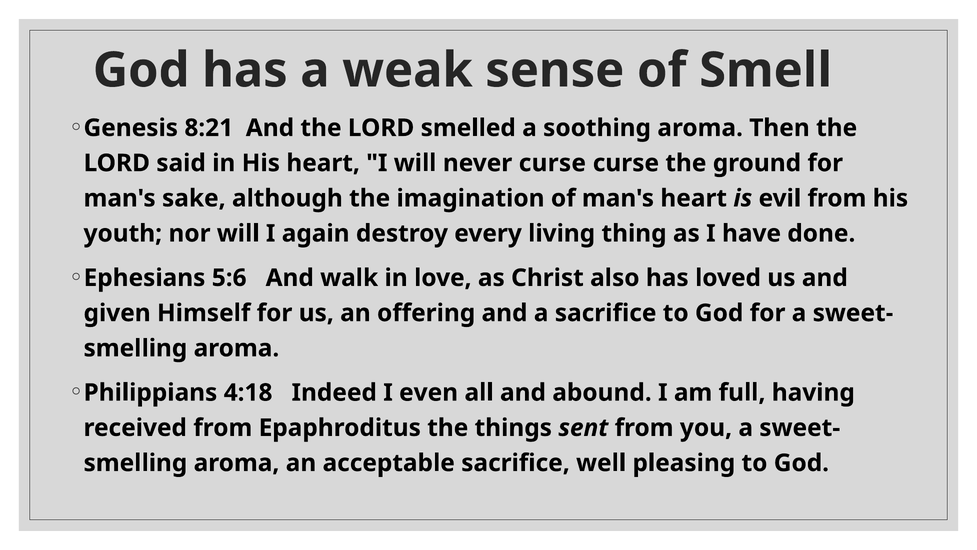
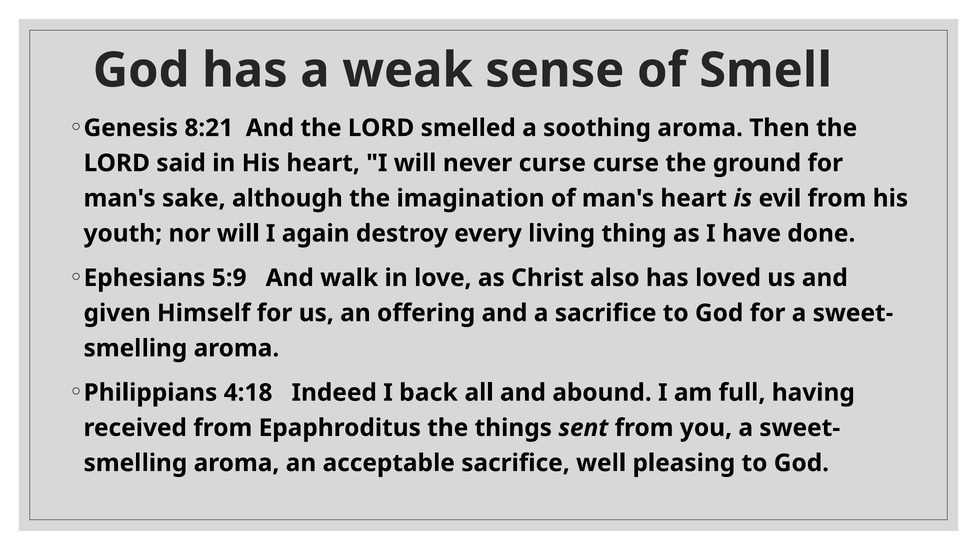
5:6: 5:6 -> 5:9 (229, 278)
even: even -> back (428, 392)
